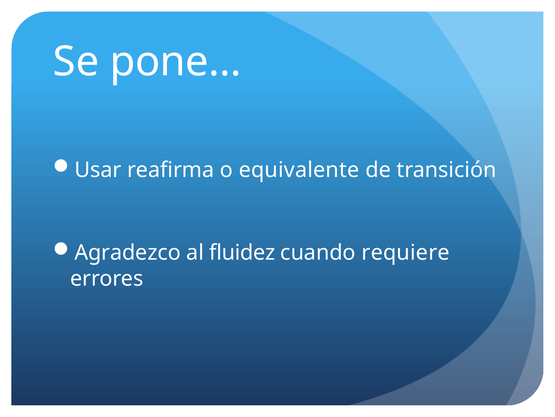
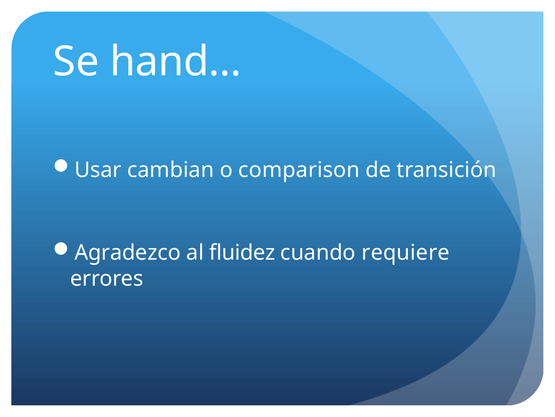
pone…: pone… -> hand… (176, 62)
reafirma: reafirma -> cambian (171, 170)
equivalente: equivalente -> comparison (299, 170)
